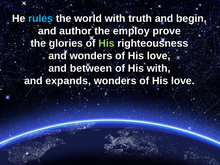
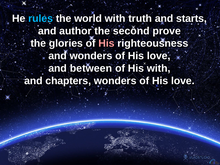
begin: begin -> starts (191, 18)
employ: employ -> second (131, 31)
His colour: light green -> pink (107, 43)
expands: expands -> chapters (68, 81)
